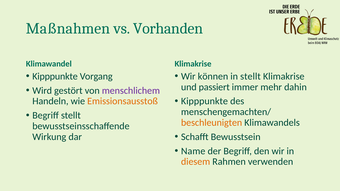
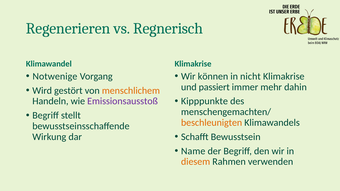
Maßnahmen: Maßnahmen -> Regenerieren (68, 29)
Vorhanden: Vorhanden -> Regnerisch (168, 29)
Kipppunkte: Kipppunkte -> Notwenige (55, 76)
in stellt: stellt -> nicht (250, 76)
menschlichem colour: purple -> orange (131, 91)
Emissionsausstoß colour: orange -> purple (123, 101)
